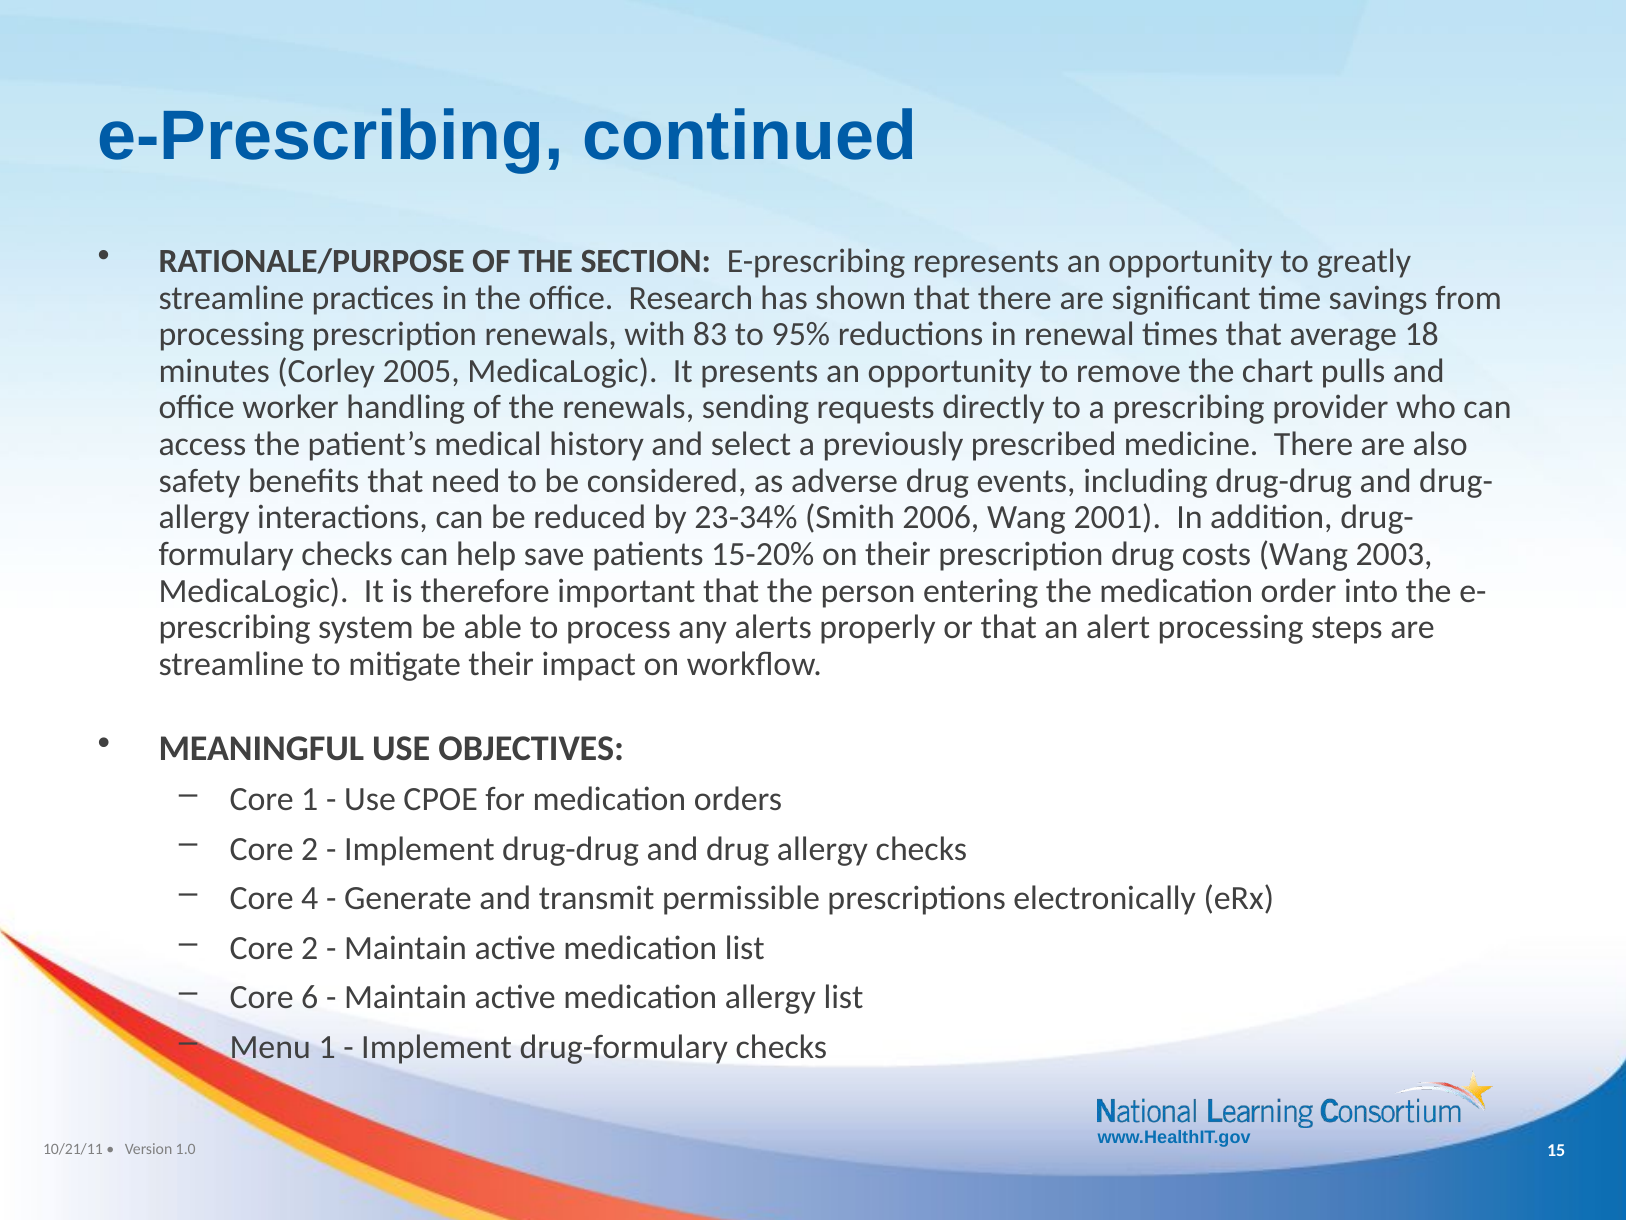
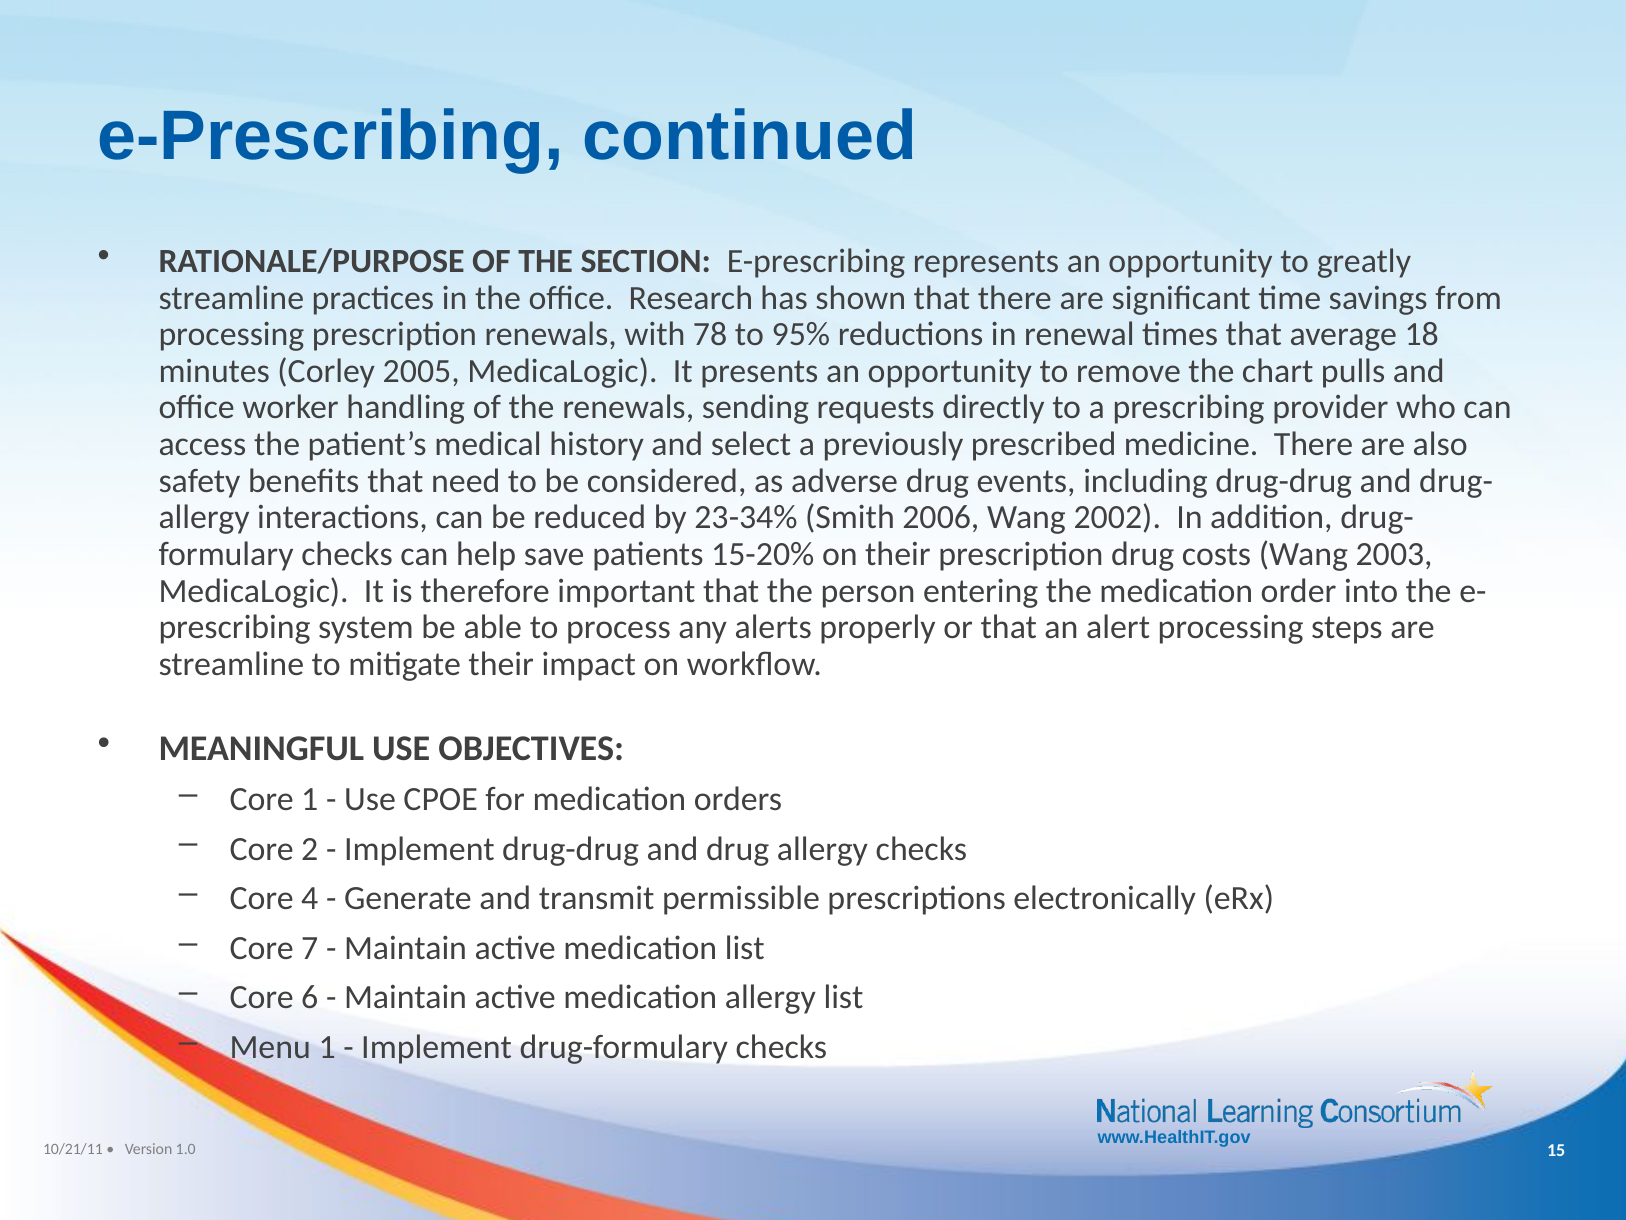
83: 83 -> 78 (710, 334)
2001: 2001 -> 2002 (1117, 517)
2: 2 -> 7 (310, 948)
